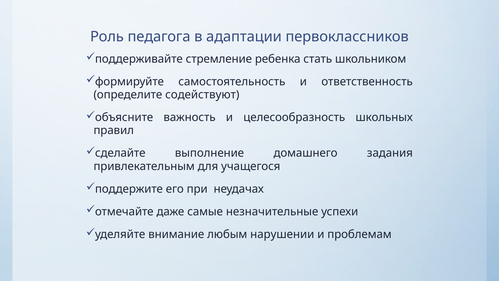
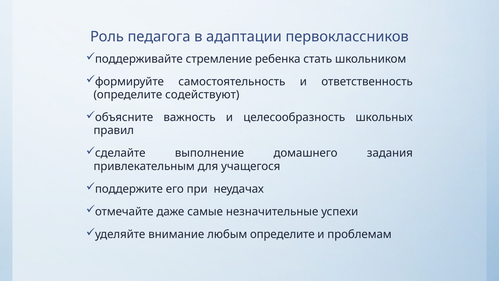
любым нарушении: нарушении -> определите (282, 234)
